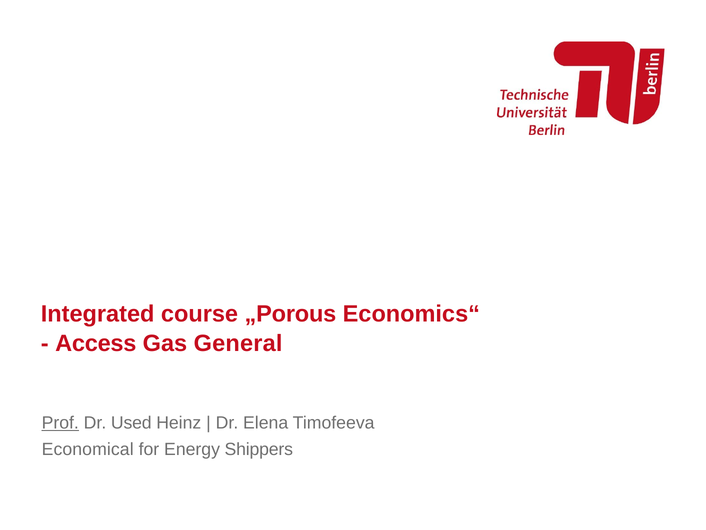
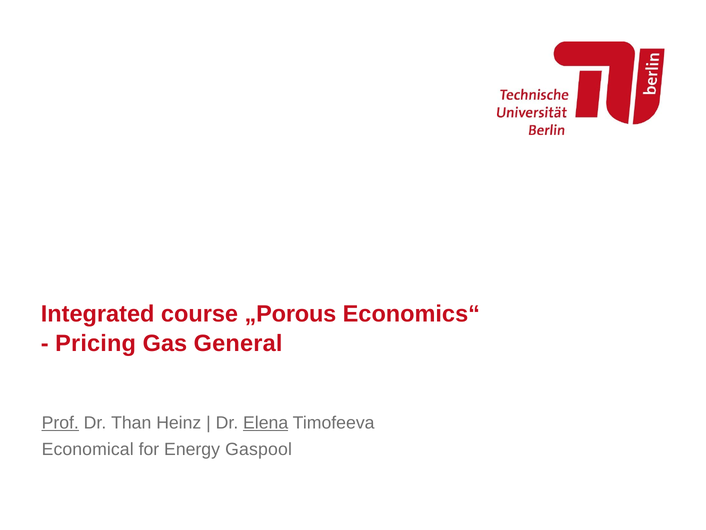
Access: Access -> Pricing (96, 343)
Used: Used -> Than (131, 423)
Elena underline: none -> present (266, 423)
Shippers: Shippers -> Gaspool (259, 449)
